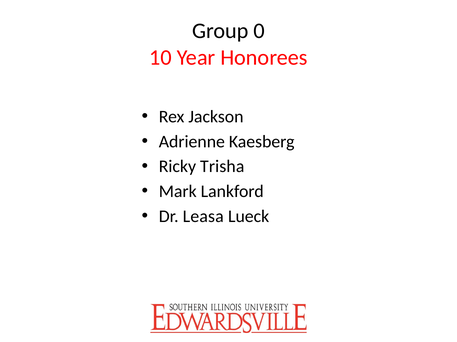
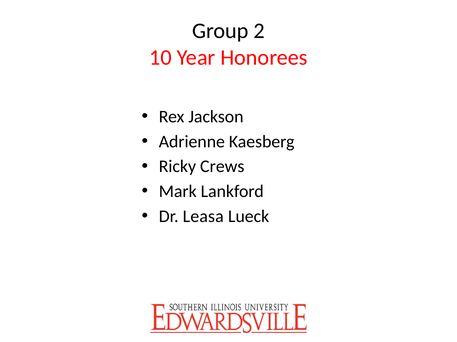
0: 0 -> 2 (259, 31)
Trisha: Trisha -> Crews (222, 167)
